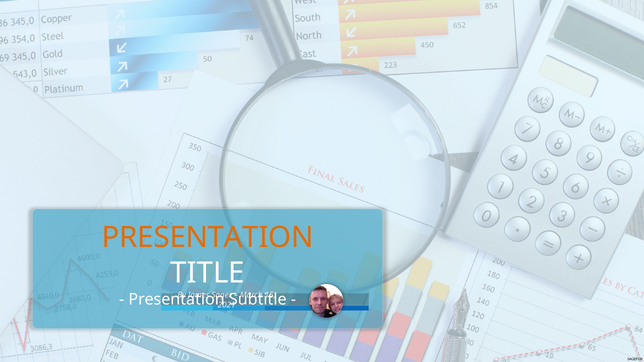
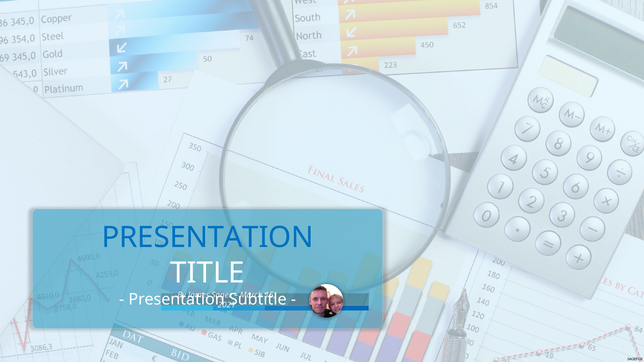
PRESENTATION colour: orange -> blue (208, 238)
